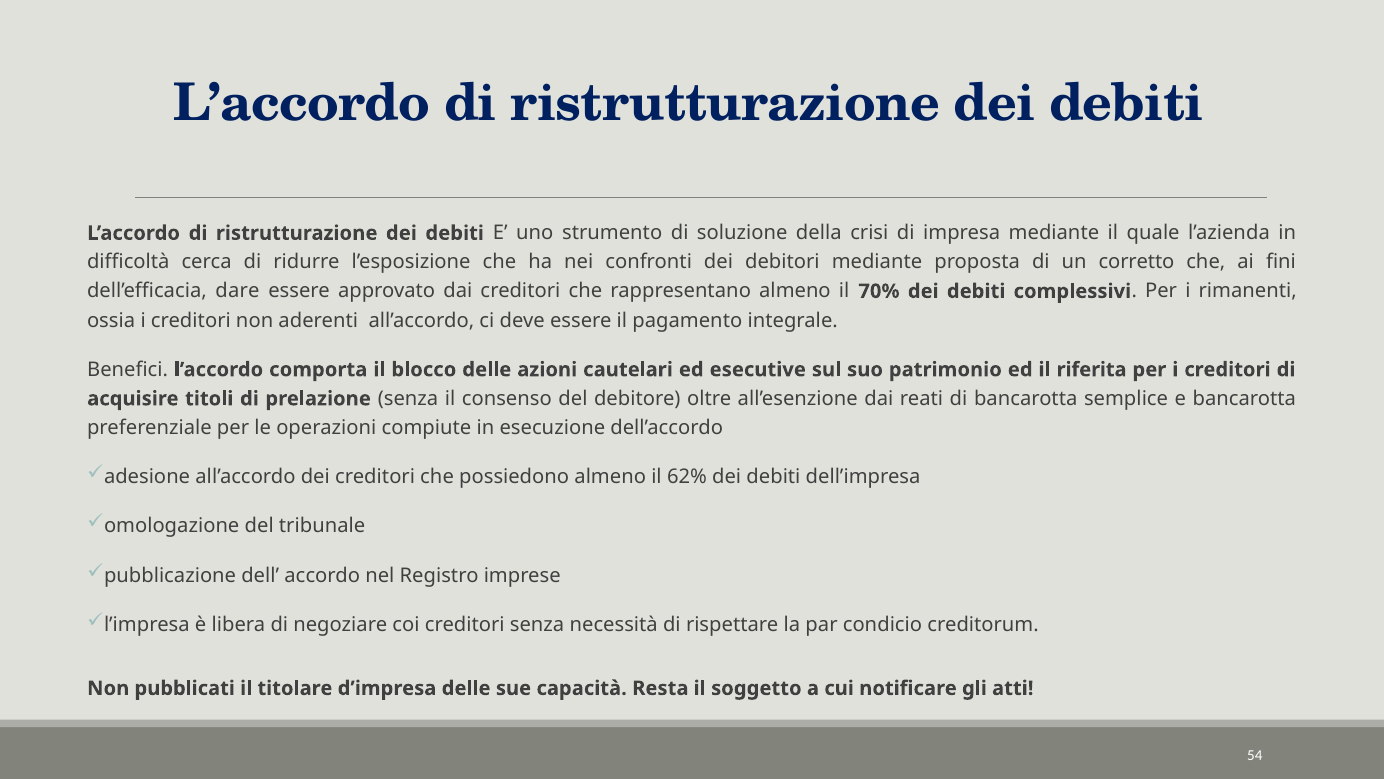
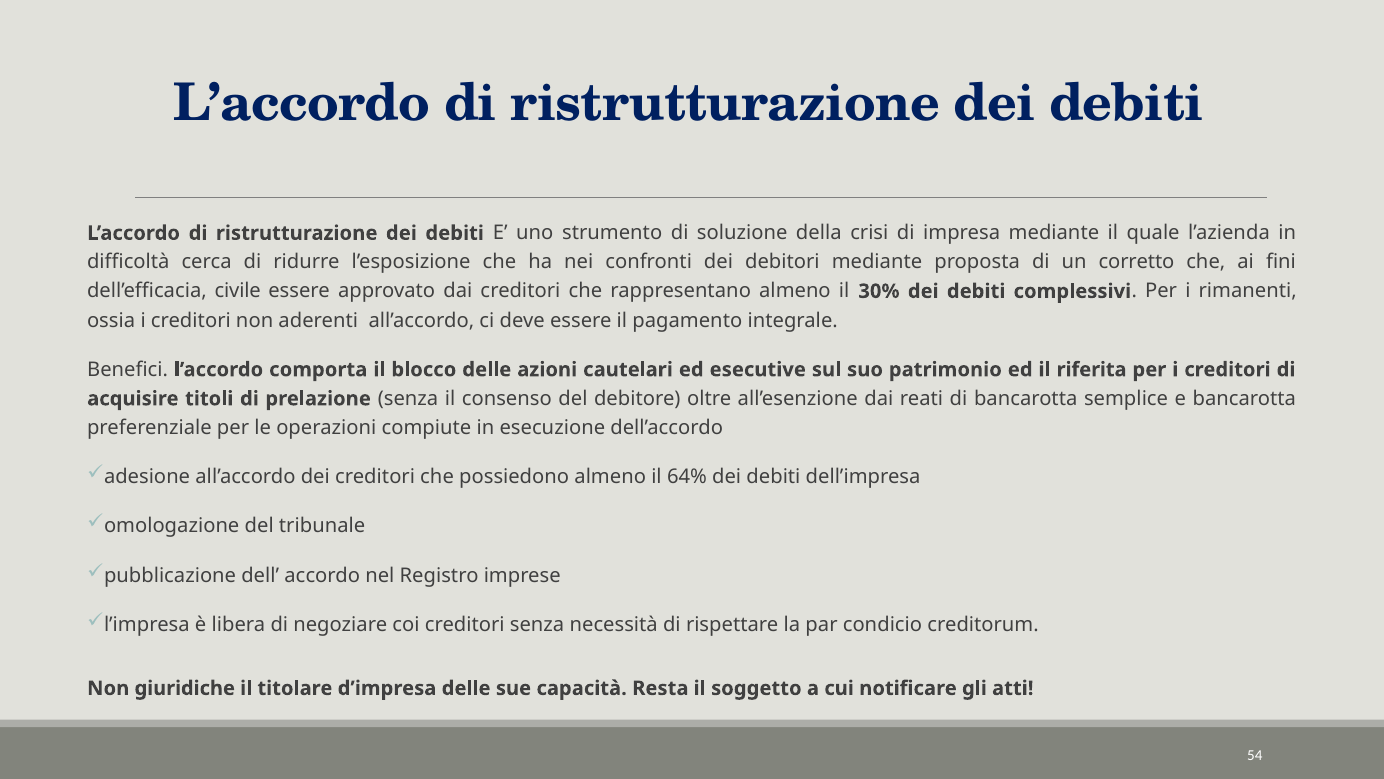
dare: dare -> civile (238, 291)
70%: 70% -> 30% (879, 291)
62%: 62% -> 64% (687, 477)
pubblicati: pubblicati -> giuridiche (185, 688)
